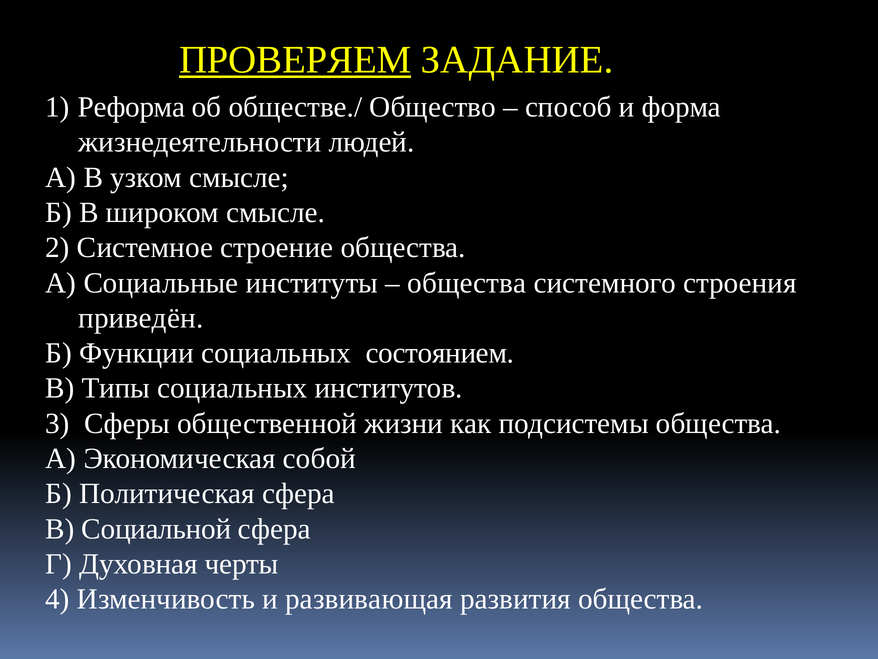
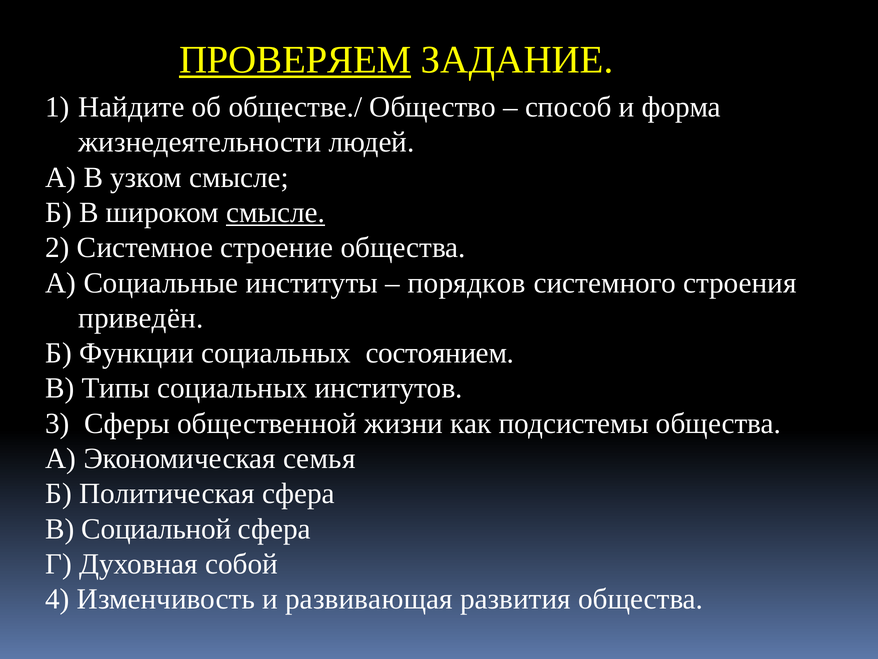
Реформа: Реформа -> Найдите (131, 107)
смысле underline: none -> present (276, 212)
общества: общества -> порядков (467, 283)
собой: собой -> семья (319, 458)
черты: черты -> собой (242, 564)
